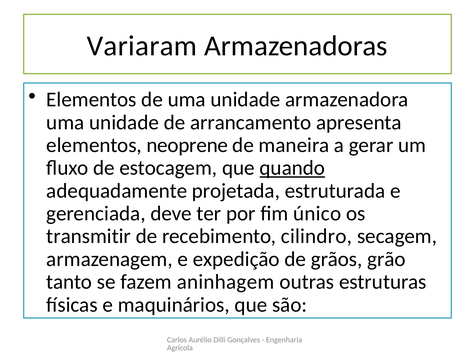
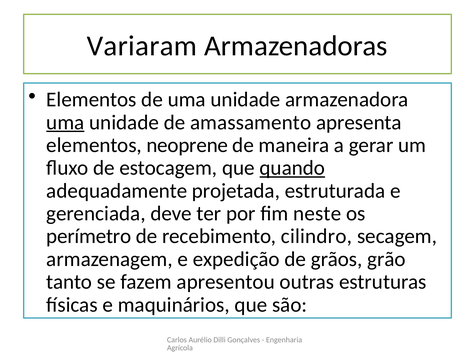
uma underline: none -> present (65, 122)
arrancamento: arrancamento -> amassamento (251, 122)
único: único -> neste (317, 214)
transmitir: transmitir -> perímetro (89, 237)
aninhagem: aninhagem -> apresentou (226, 282)
